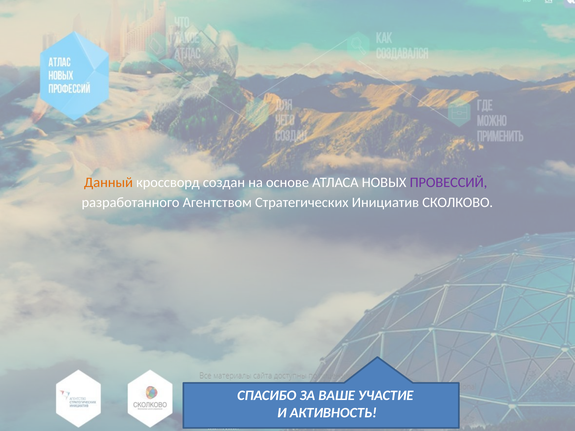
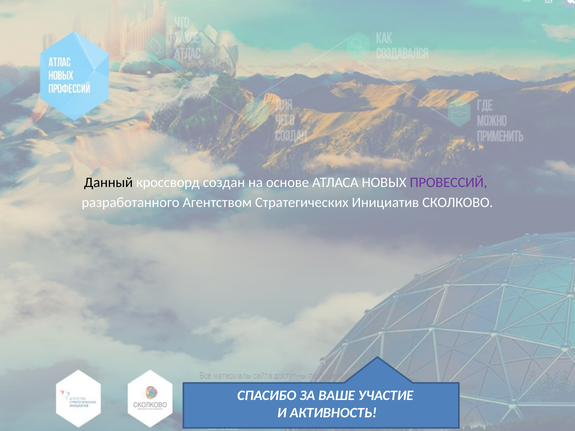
Данный colour: orange -> black (108, 182)
